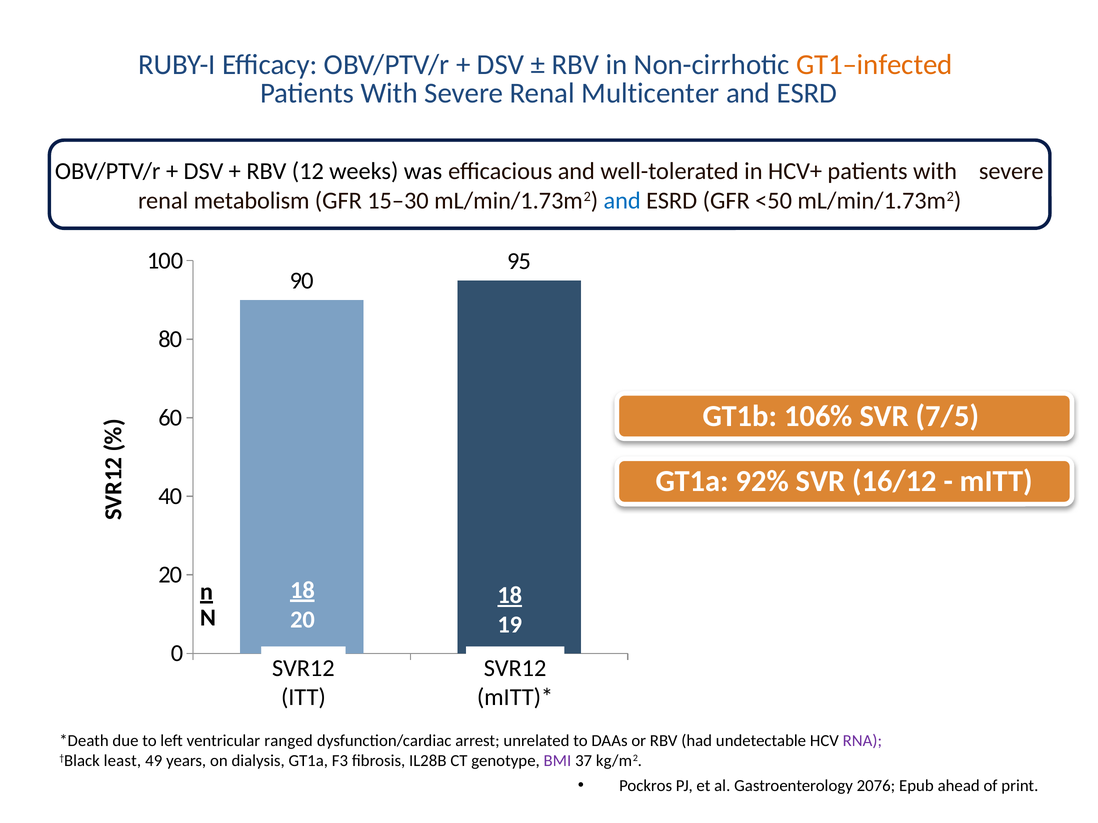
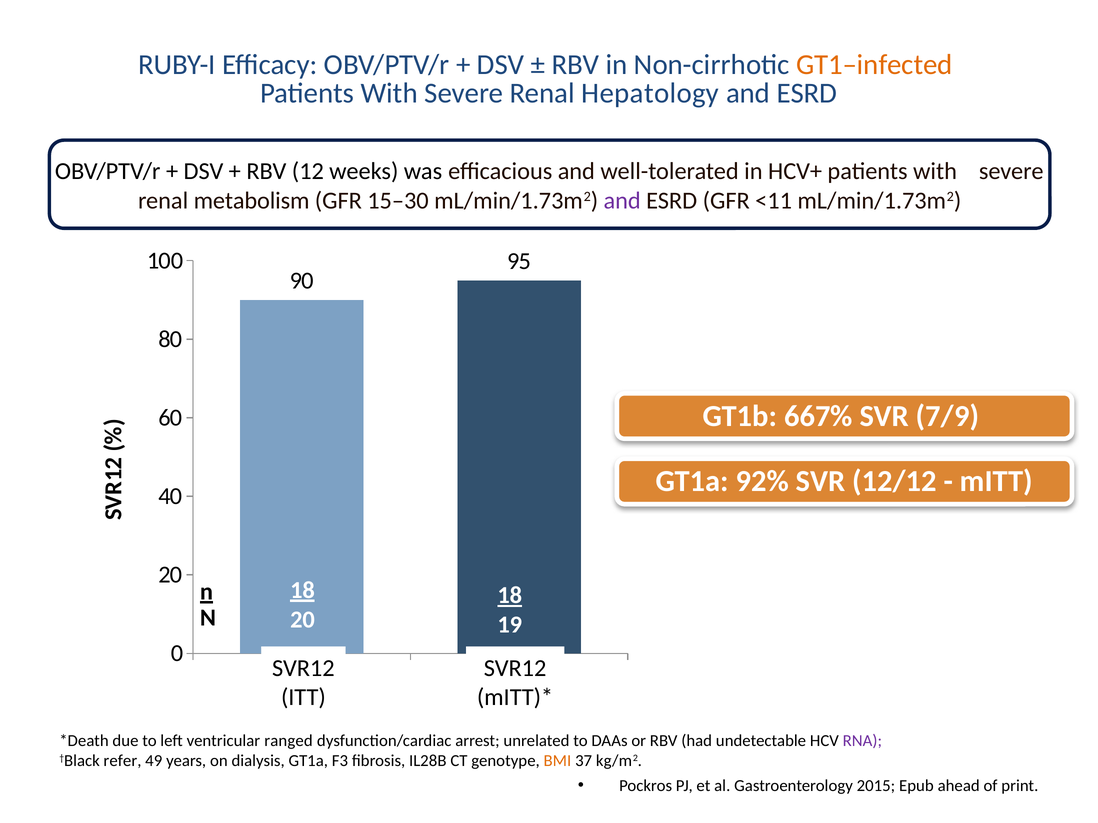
Multicenter: Multicenter -> Hepatology (650, 93)
and colour: blue -> purple (622, 201)
<50: <50 -> <11 (774, 201)
106%: 106% -> 667% (818, 416)
7/5: 7/5 -> 7/9 (947, 416)
16/12: 16/12 -> 12/12 (894, 482)
least: least -> refer (122, 761)
BMI colour: purple -> orange (557, 761)
2076: 2076 -> 2015 (876, 786)
